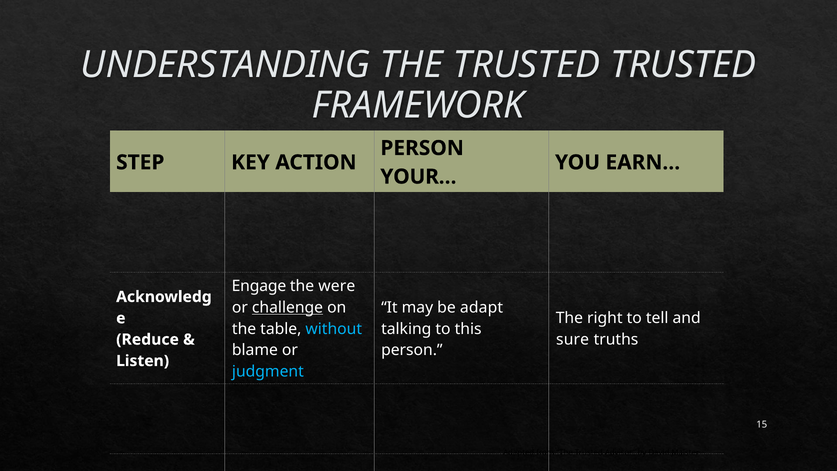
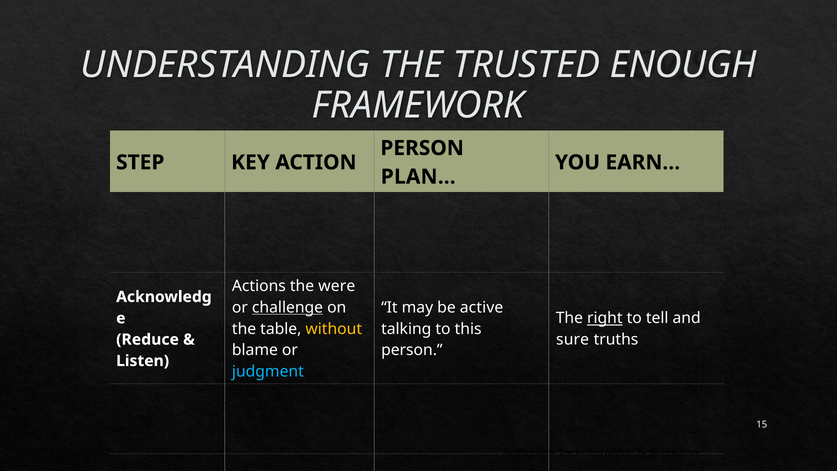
TRUSTED TRUSTED: TRUSTED -> ENOUGH (683, 65)
YOUR…: YOUR… -> PLAN… (418, 177)
Engage: Engage -> Actions (259, 286)
adapt: adapt -> active (482, 307)
right underline: none -> present (605, 318)
without colour: light blue -> yellow (334, 329)
